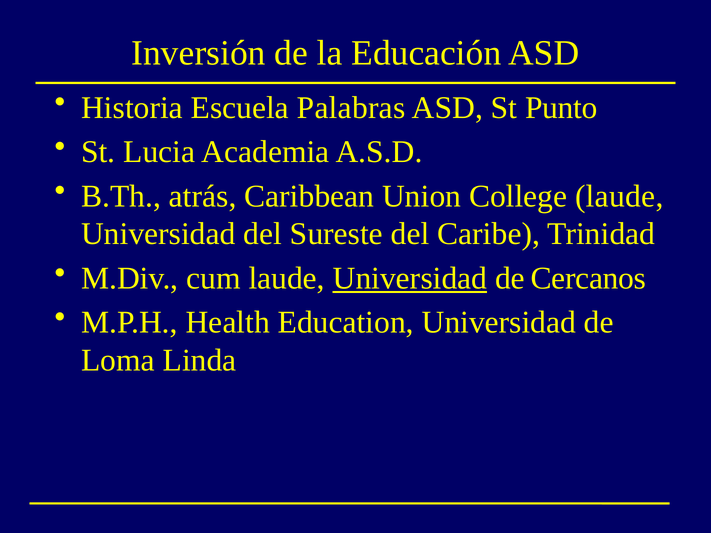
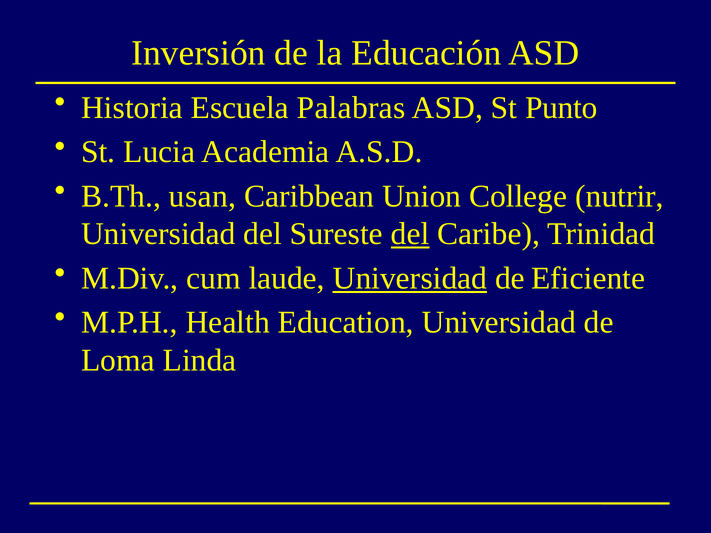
atrás: atrás -> usan (203, 196)
College laude: laude -> nutrir (619, 196)
del underline: none -> present (410, 234)
Cercanos: Cercanos -> Eficiente (588, 278)
